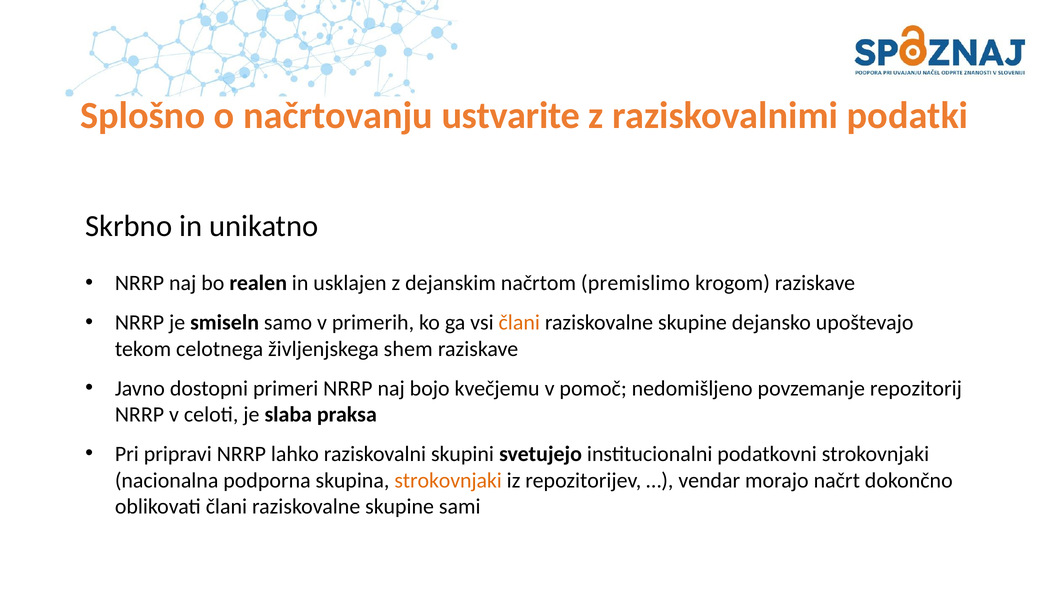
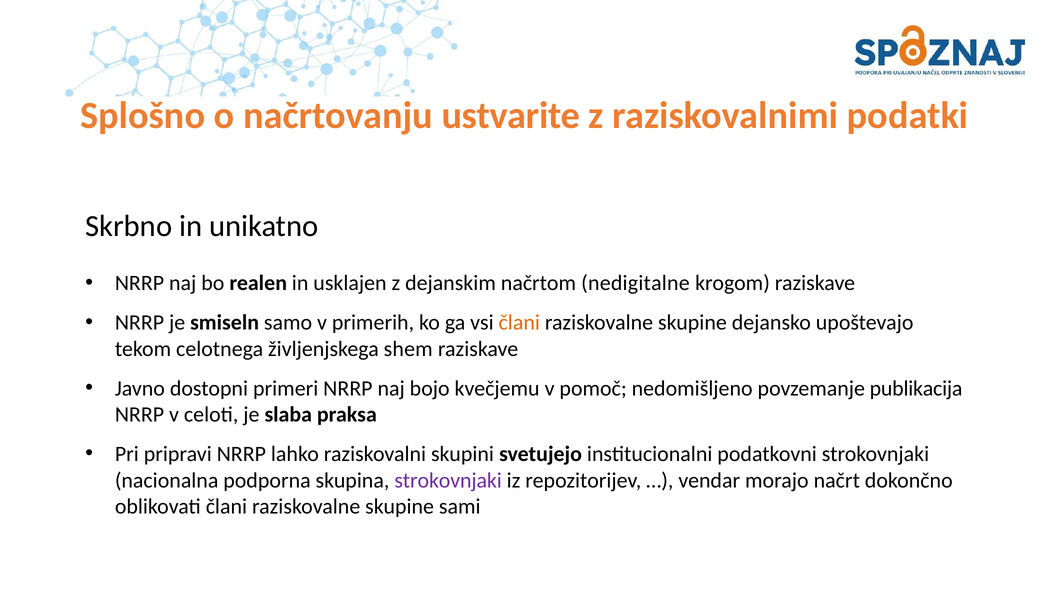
premislimo: premislimo -> nedigitalne (635, 283)
repozitorij: repozitorij -> publikacija (916, 388)
strokovnjaki colour: orange -> purple (448, 480)
